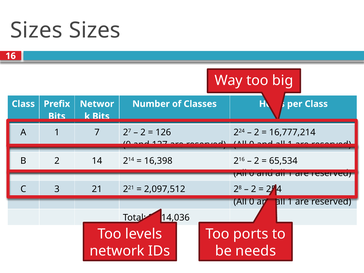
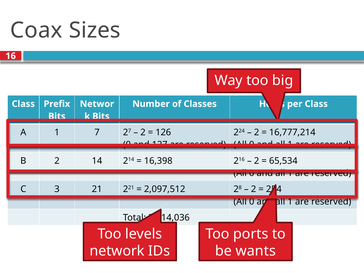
Sizes: Sizes -> Coax (36, 30)
needs: needs -> wants (256, 251)
